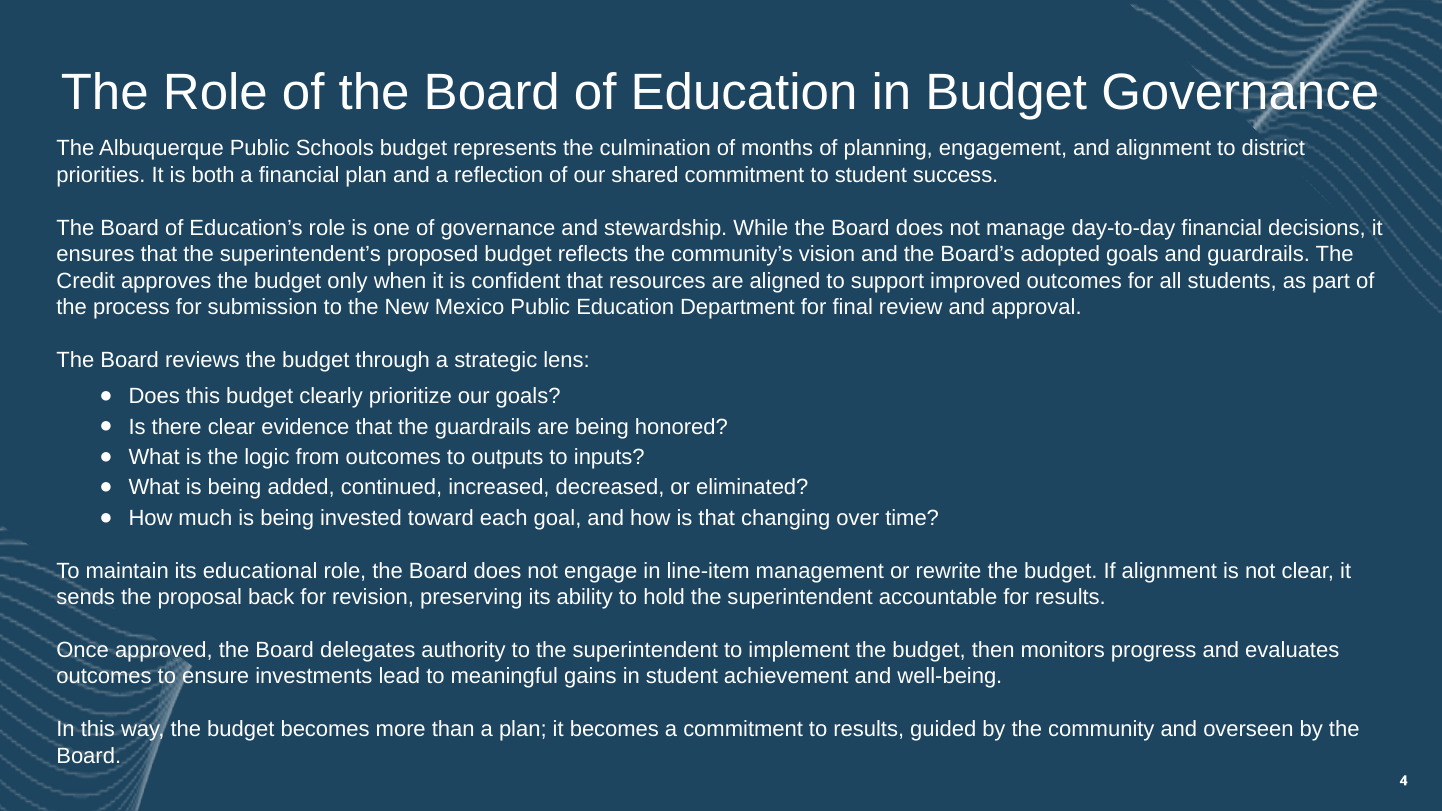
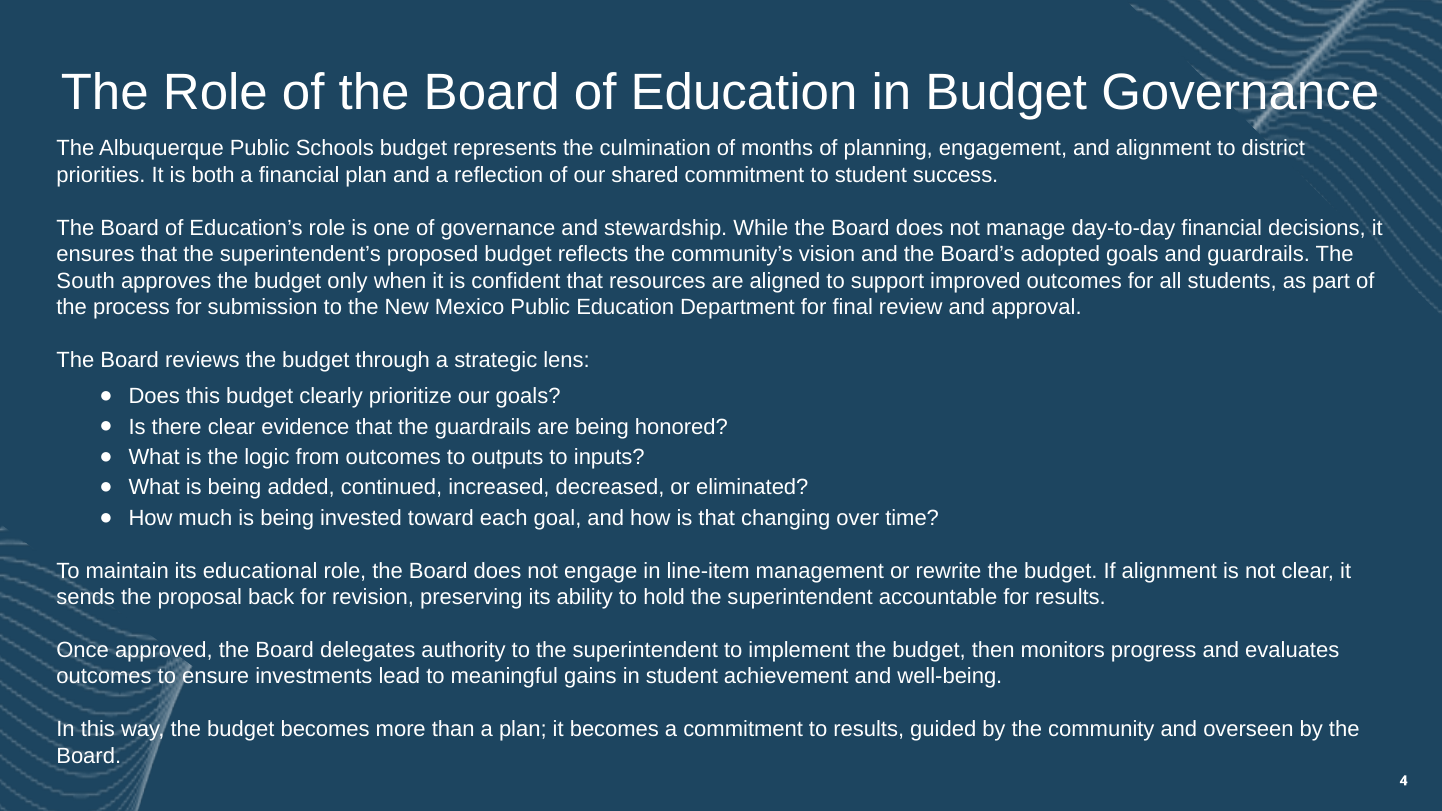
Credit: Credit -> South (86, 281)
